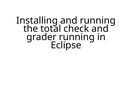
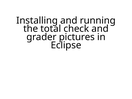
grader running: running -> pictures (77, 37)
